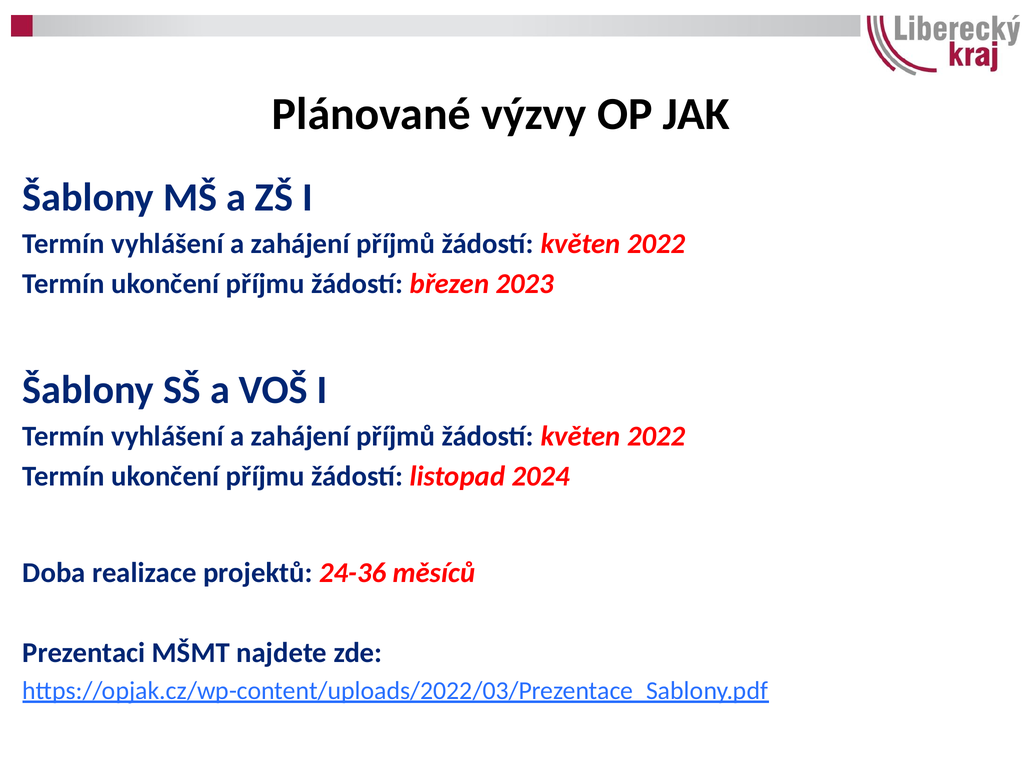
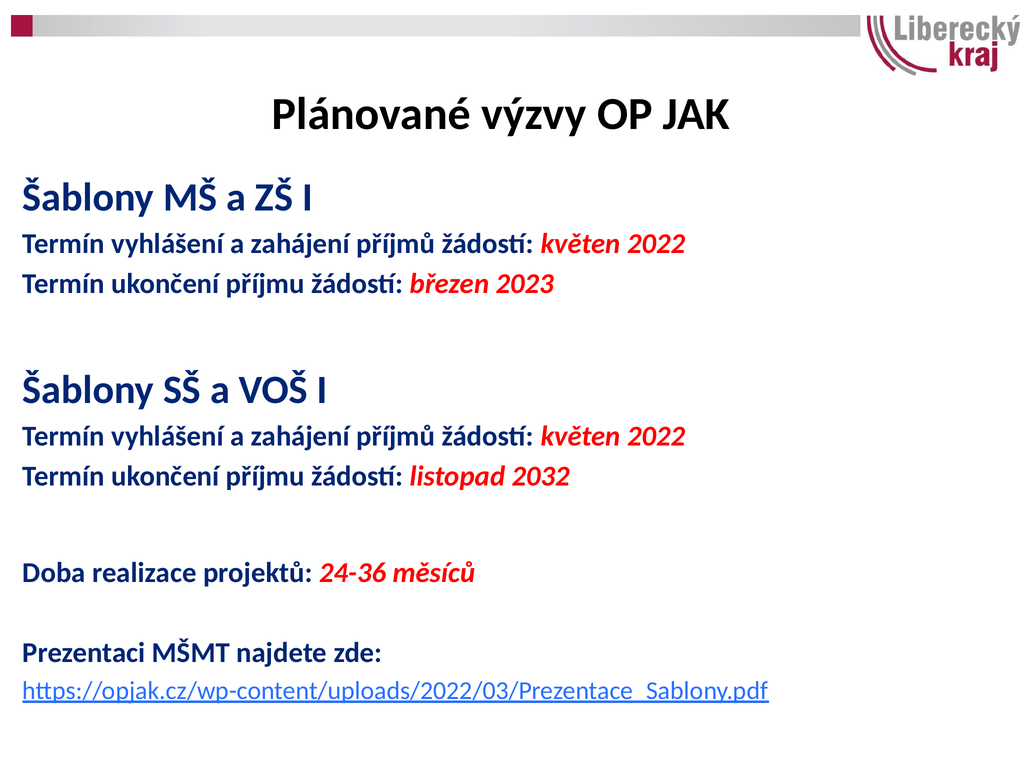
2024: 2024 -> 2032 (541, 477)
